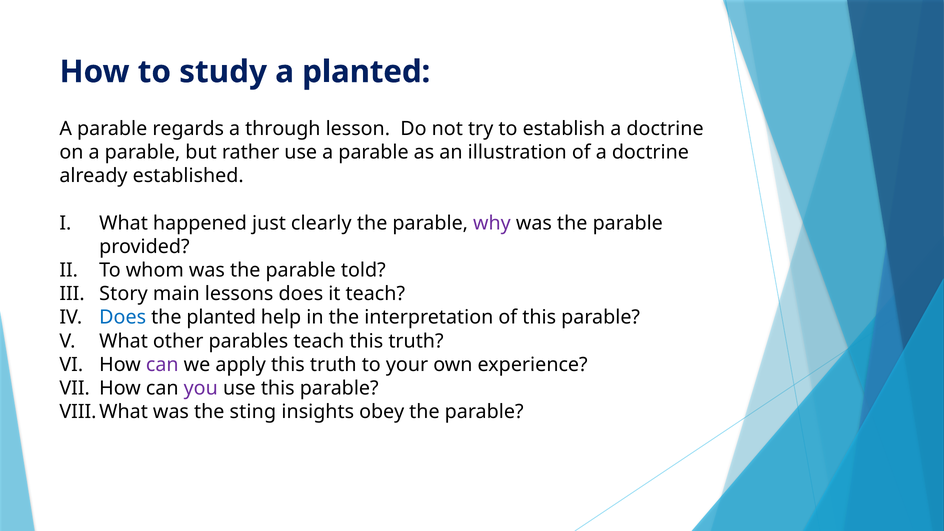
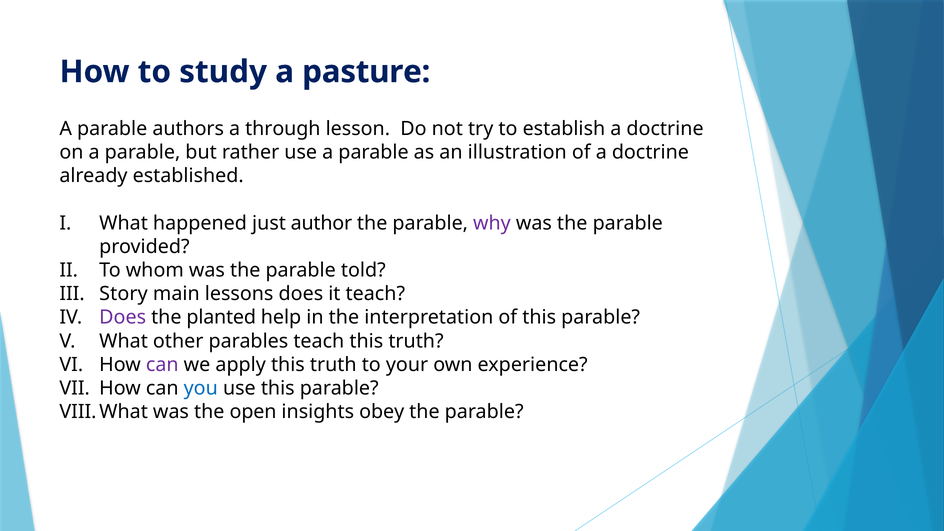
a planted: planted -> pasture (366, 72)
regards: regards -> authors (188, 129)
clearly: clearly -> author (321, 223)
Does colour: blue -> purple (123, 317)
you colour: purple -> blue (201, 388)
sting: sting -> open (253, 412)
